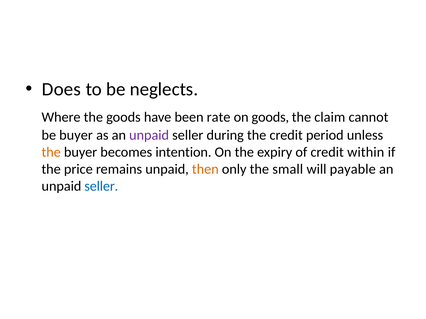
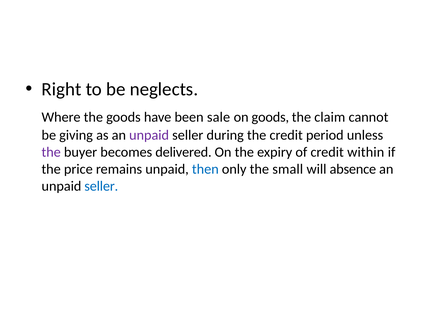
Does: Does -> Right (61, 89)
rate: rate -> sale (219, 117)
be buyer: buyer -> giving (76, 135)
the colour: orange -> purple (51, 152)
intention: intention -> delivered (183, 152)
then colour: orange -> blue (205, 170)
payable: payable -> absence (353, 170)
